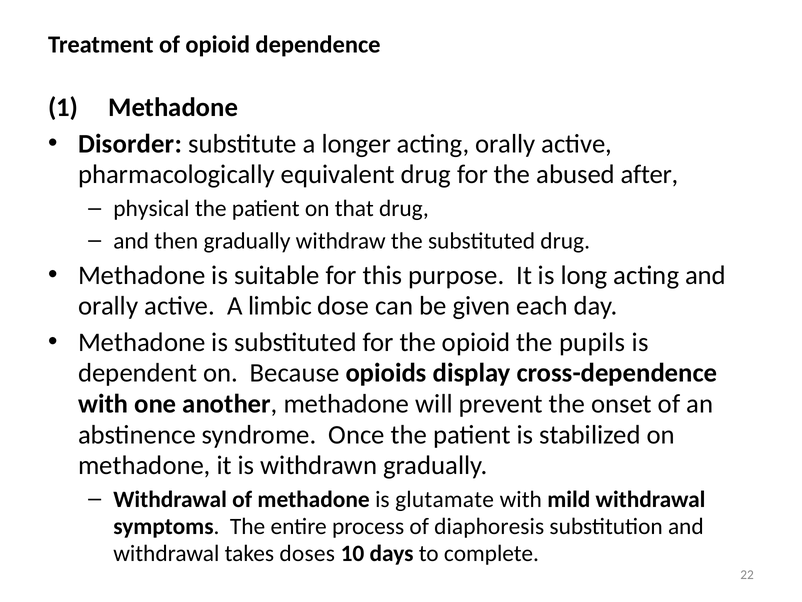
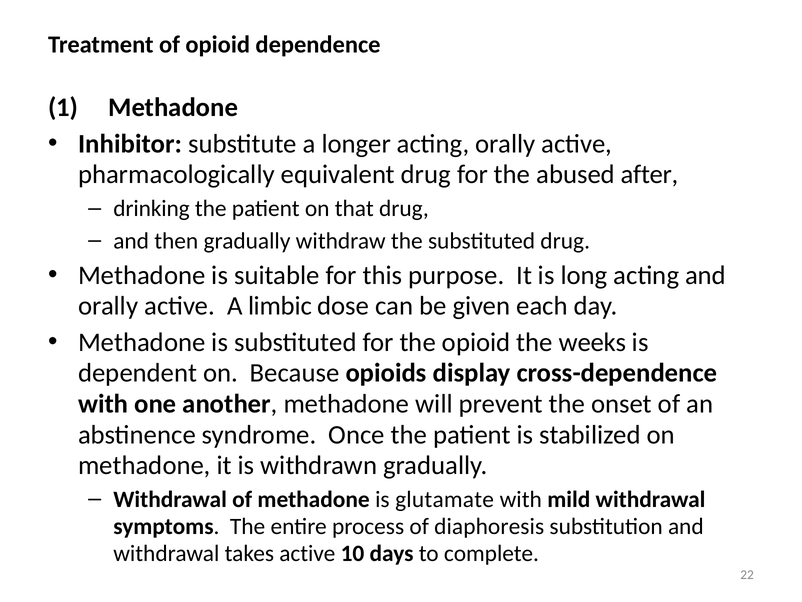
Disorder: Disorder -> Inhibitor (130, 144)
physical: physical -> drinking (151, 208)
pupils: pupils -> weeks (592, 342)
takes doses: doses -> active (307, 553)
